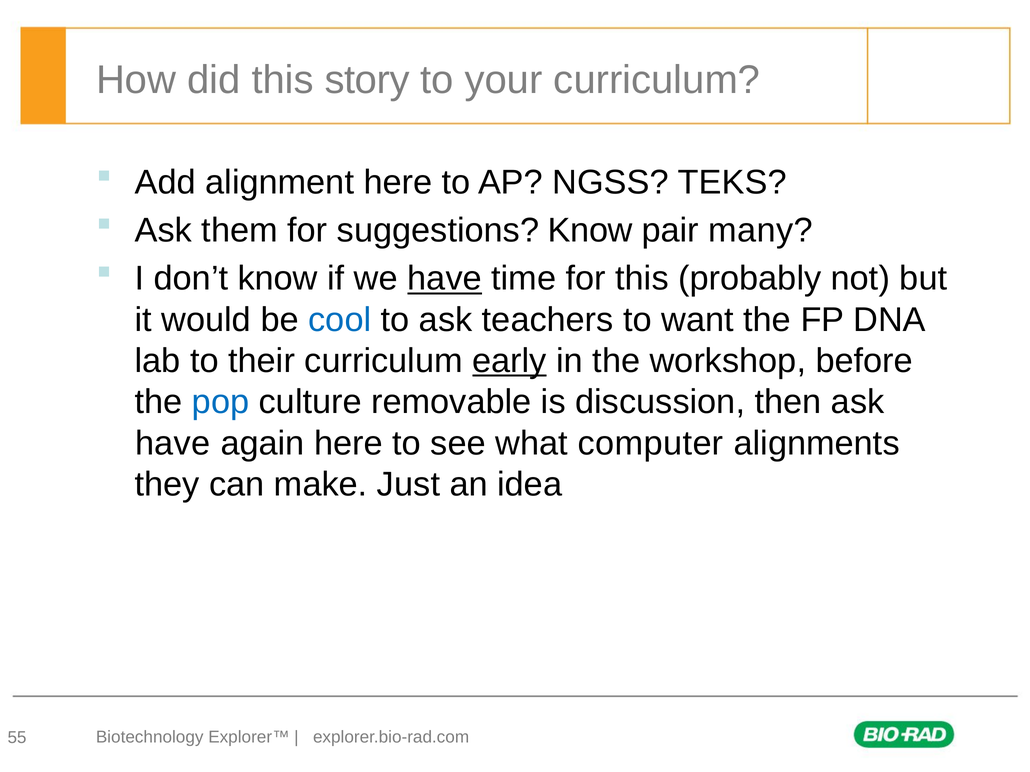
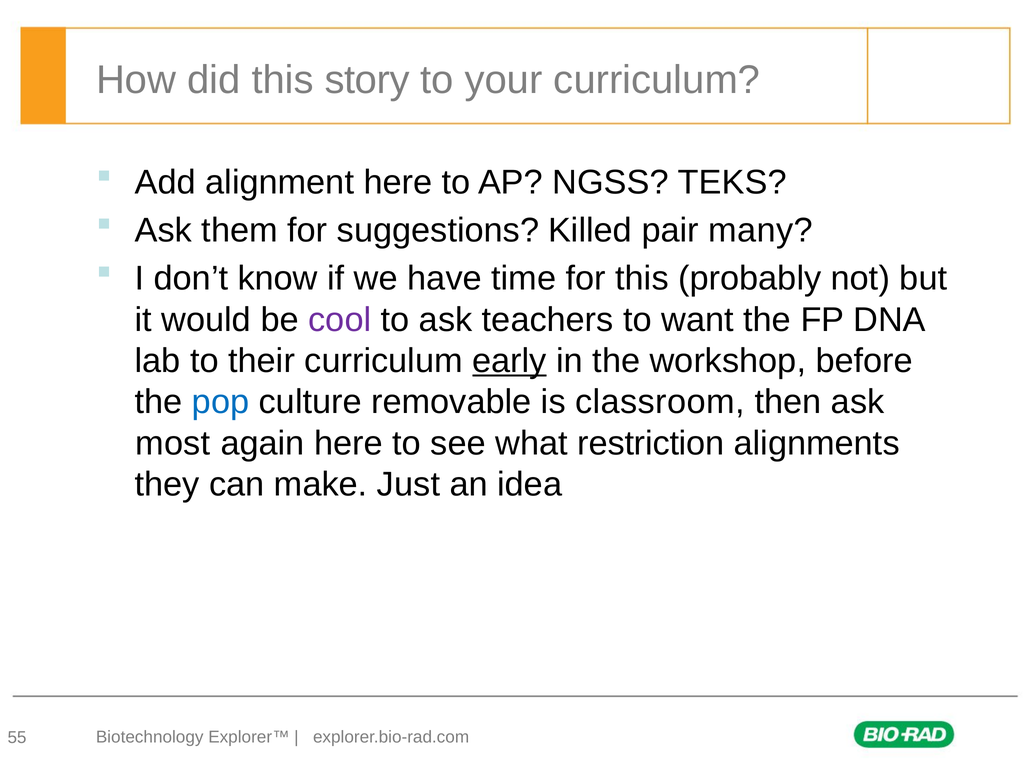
suggestions Know: Know -> Killed (590, 231)
have underline: present -> none (445, 279)
cool colour: blue -> purple (340, 320)
discussion: discussion -> classroom (660, 402)
have: have -> most (173, 444)
computer: computer -> restriction (651, 444)
